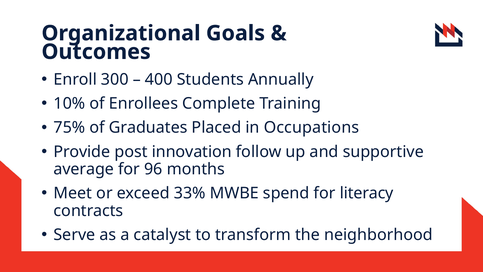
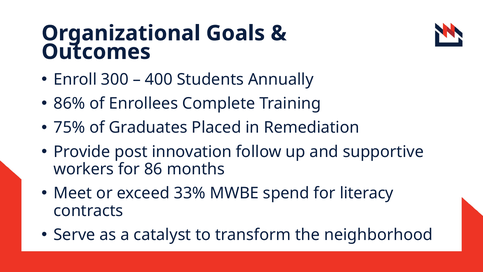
10%: 10% -> 86% (69, 103)
Occupations: Occupations -> Remediation (312, 128)
average: average -> workers (84, 169)
96: 96 -> 86 (153, 169)
